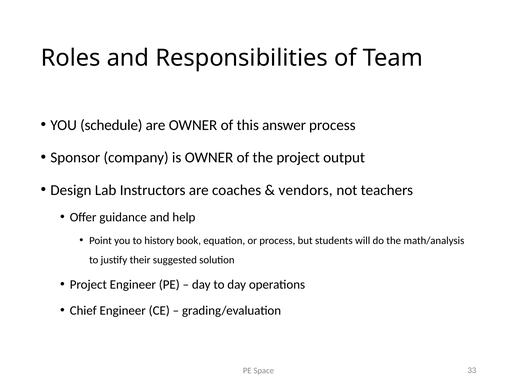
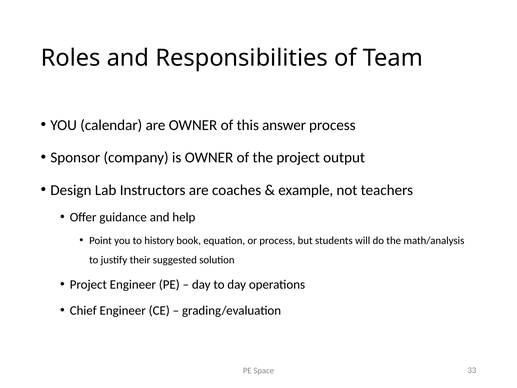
schedule: schedule -> calendar (111, 125)
vendors: vendors -> example (306, 190)
